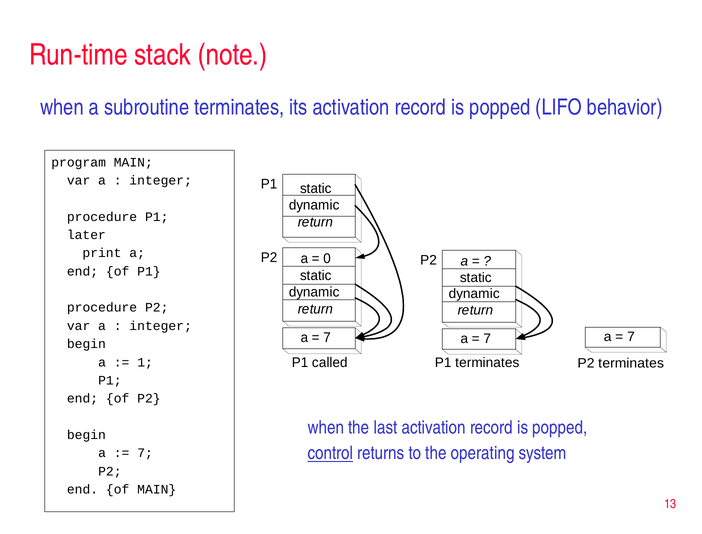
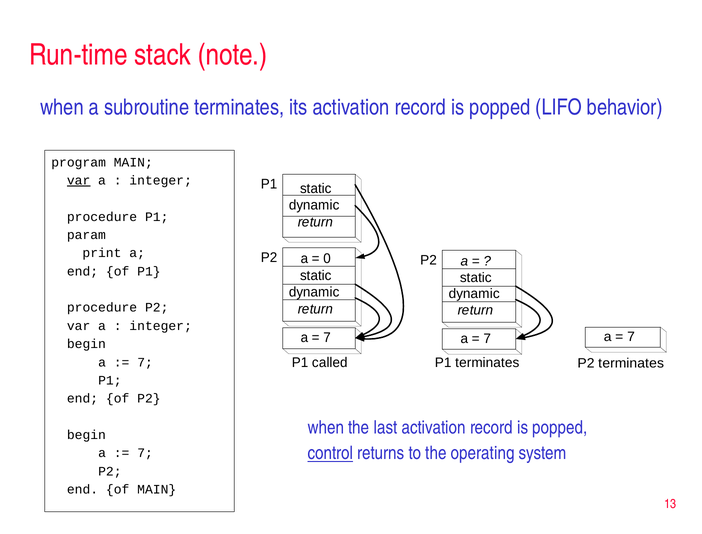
var underline: none -> present (79, 181)
later: later -> param (86, 235)
1: 1 -> 7 (145, 363)
